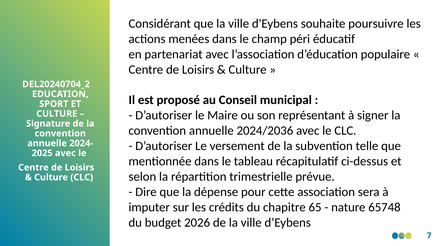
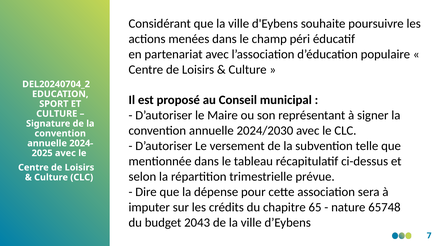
2024/2036: 2024/2036 -> 2024/2030 (265, 131)
2026: 2026 -> 2043 (197, 223)
